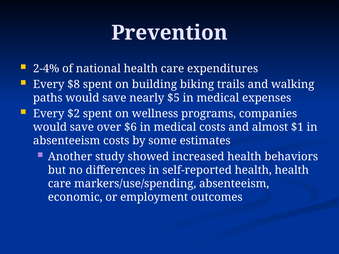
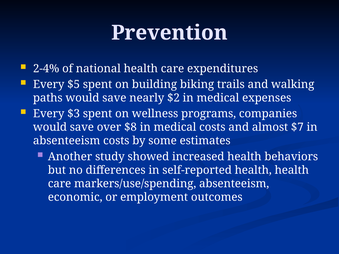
$8: $8 -> $5 (74, 84)
$5: $5 -> $2 (173, 98)
$2: $2 -> $3 (74, 114)
$6: $6 -> $8 (130, 127)
$1: $1 -> $7 (297, 127)
